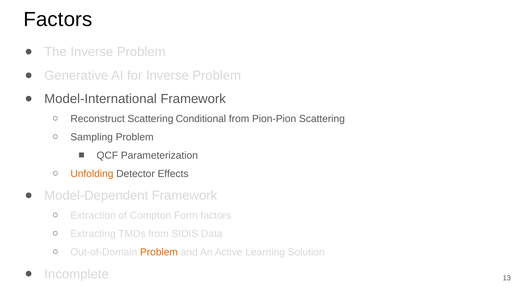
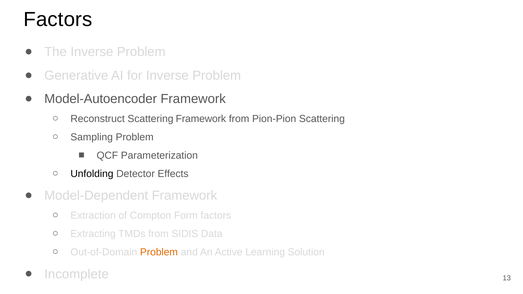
Model-International: Model-International -> Model-Autoencoder (101, 99)
Scattering Conditional: Conditional -> Framework (201, 119)
Unfolding colour: orange -> black (92, 174)
